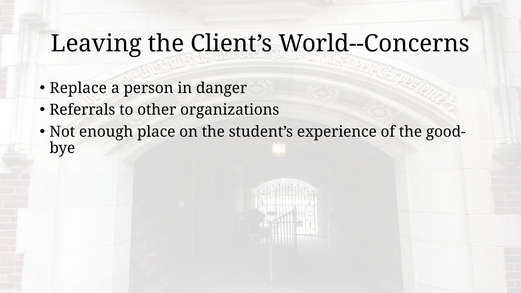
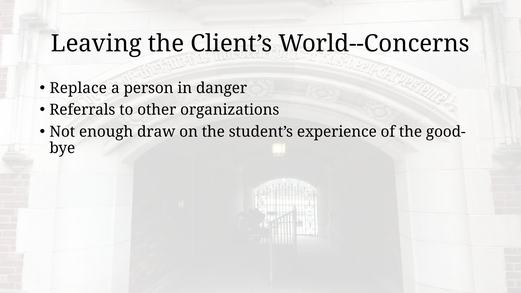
place: place -> draw (156, 132)
